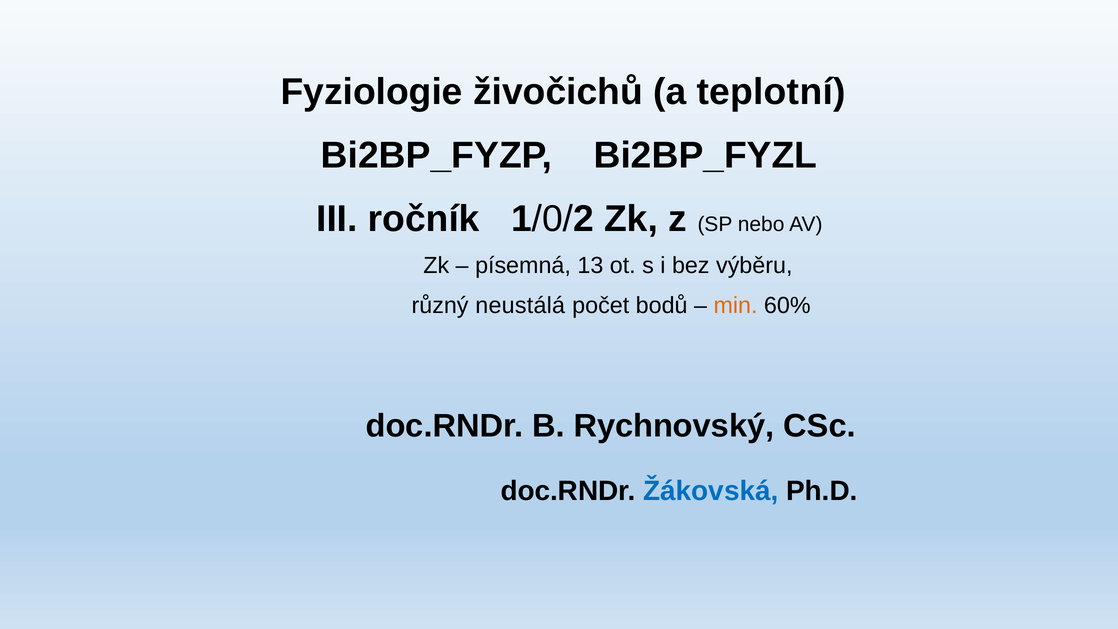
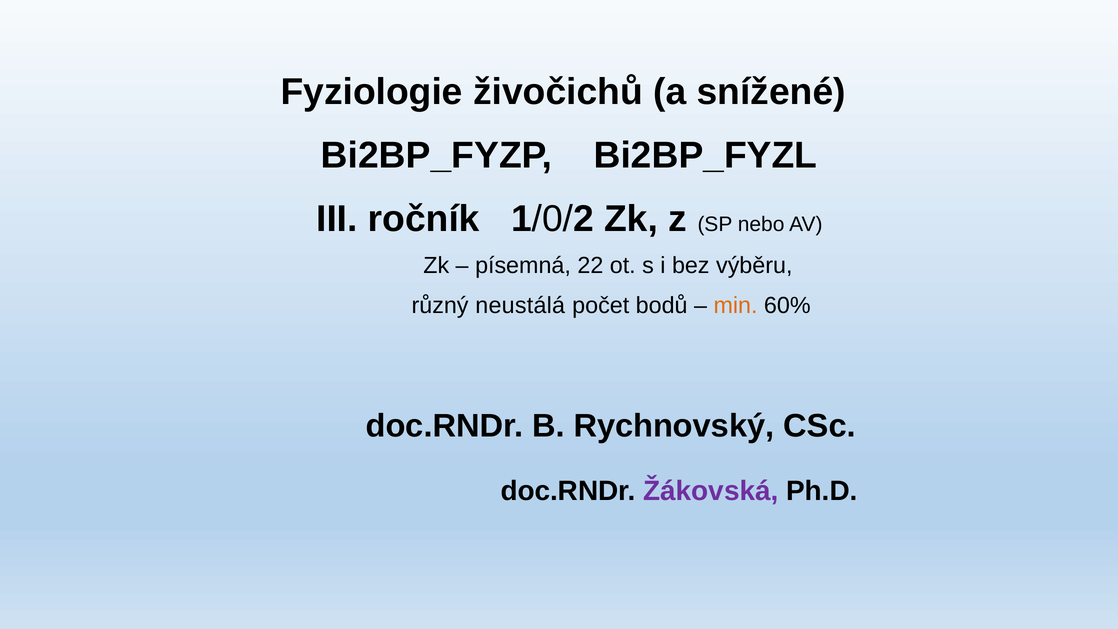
teplotní: teplotní -> snížené (771, 92)
13: 13 -> 22 (590, 266)
Žákovská colour: blue -> purple (711, 491)
